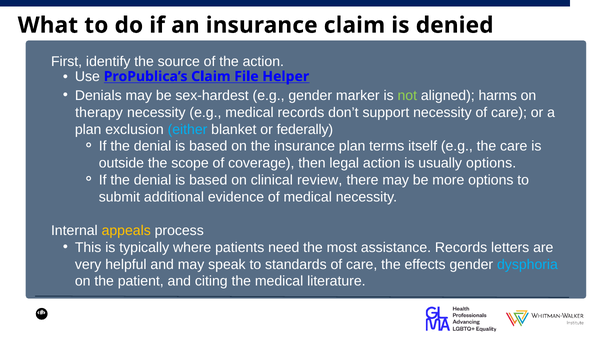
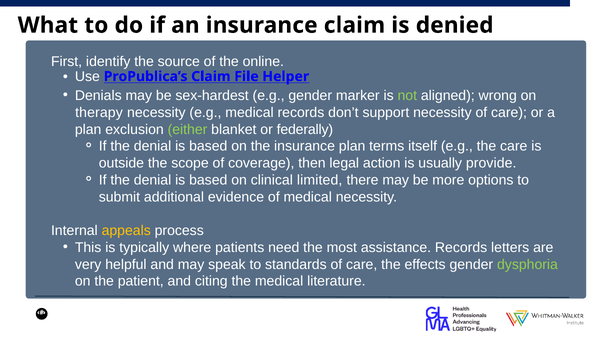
the action: action -> online (263, 62)
harms: harms -> wrong (498, 96)
either colour: light blue -> light green (188, 129)
usually options: options -> provide (491, 163)
review: review -> limited (320, 180)
dysphoria colour: light blue -> light green (527, 264)
